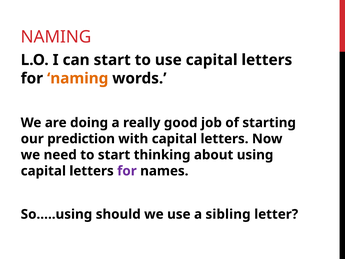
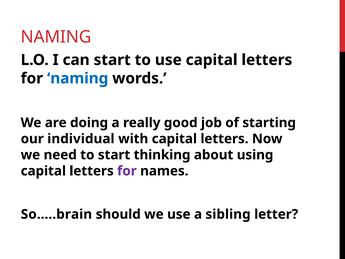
naming colour: orange -> blue (78, 78)
prediction: prediction -> individual (81, 139)
So…..using: So…..using -> So…..brain (56, 214)
